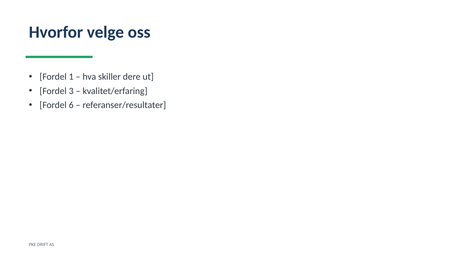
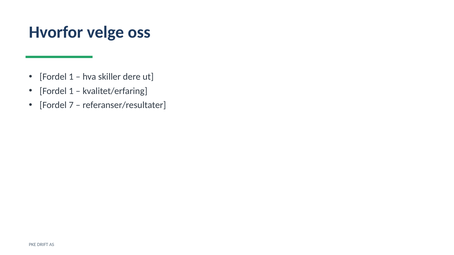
3: 3 -> 1 (71, 91)
6: 6 -> 7 (71, 105)
